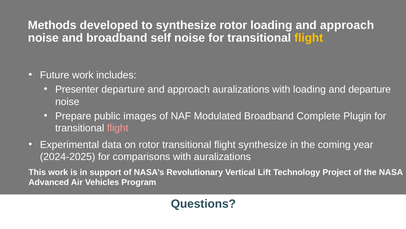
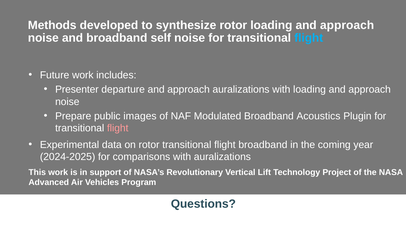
flight colour: yellow -> light blue (309, 38)
with loading and departure: departure -> approach (370, 89)
Complete: Complete -> Acoustics (318, 116)
flight synthesize: synthesize -> broadband (263, 144)
